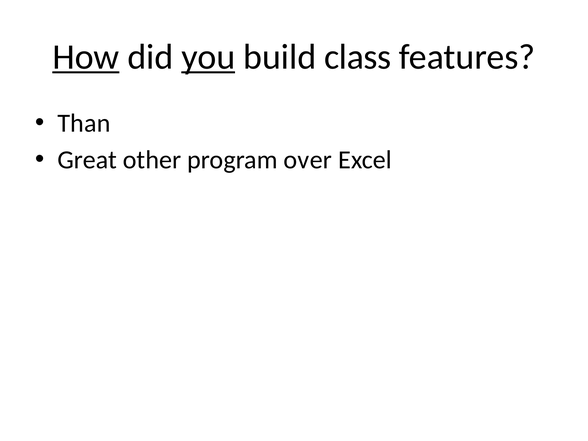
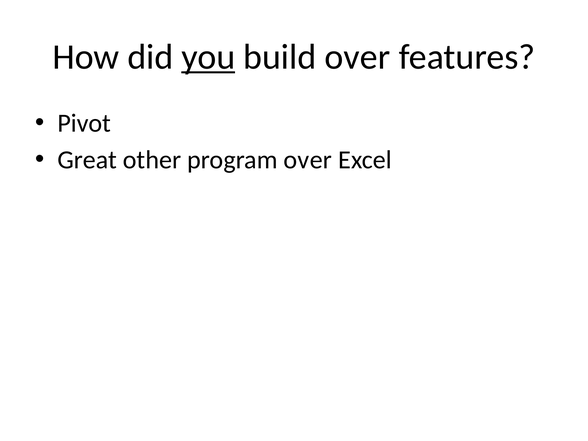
How underline: present -> none (86, 57)
build class: class -> over (357, 57)
Than: Than -> Pivot (84, 123)
